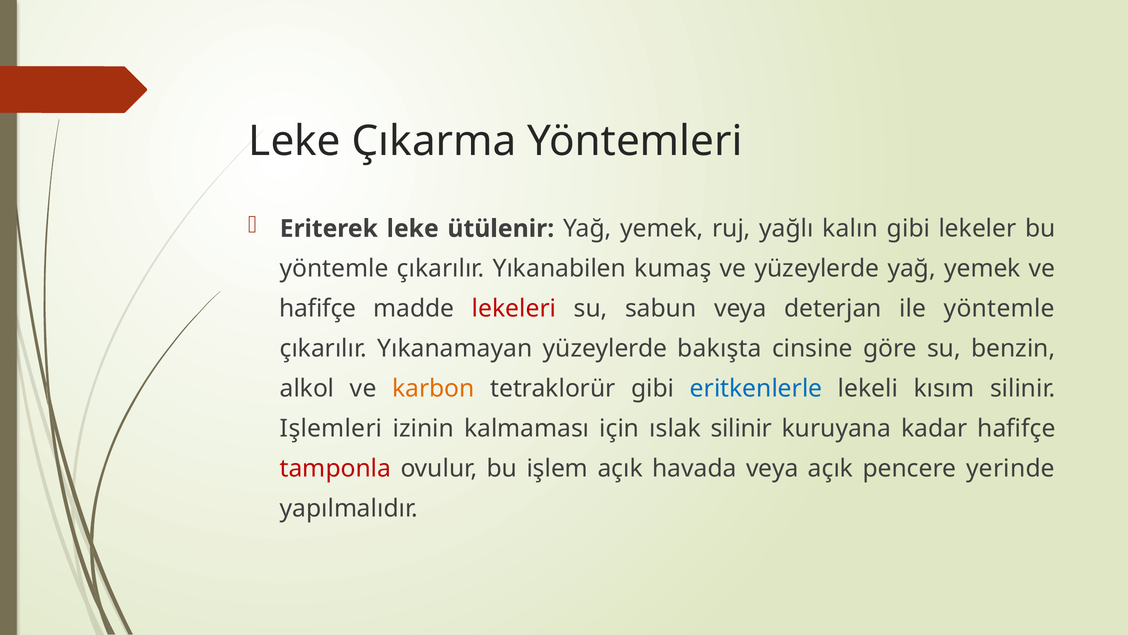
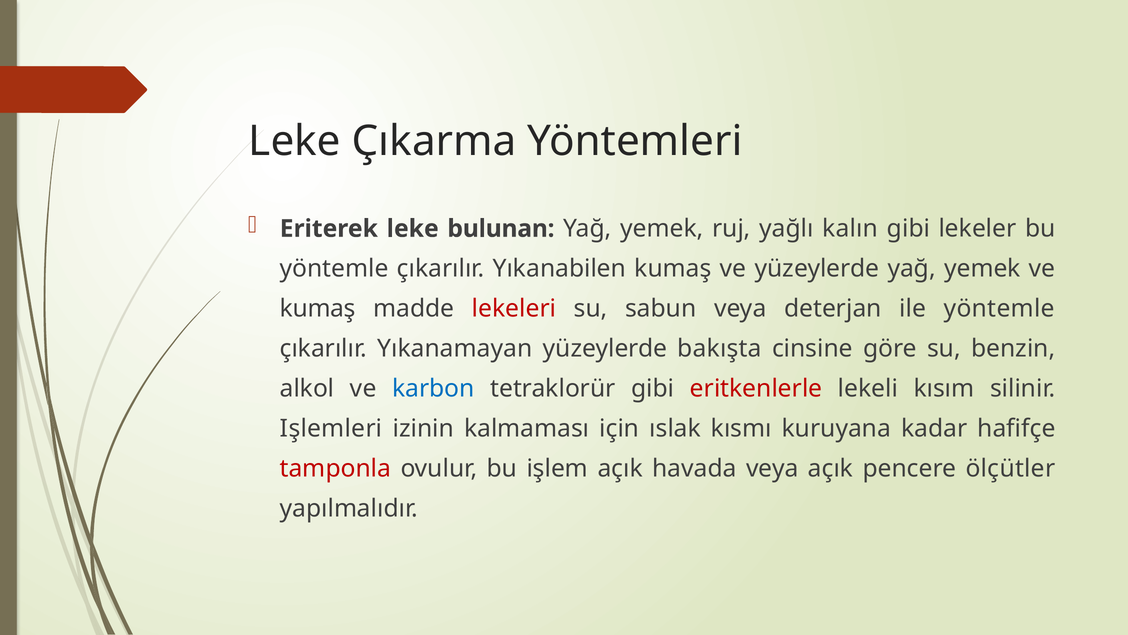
ütülenir: ütülenir -> bulunan (501, 229)
hafifçe: hafifçe -> kumaş (318, 308)
karbon colour: orange -> blue (433, 388)
eritkenlerle colour: blue -> red (756, 388)
ıslak silinir: silinir -> kısmı (741, 428)
yerinde: yerinde -> ölçütler (1010, 468)
